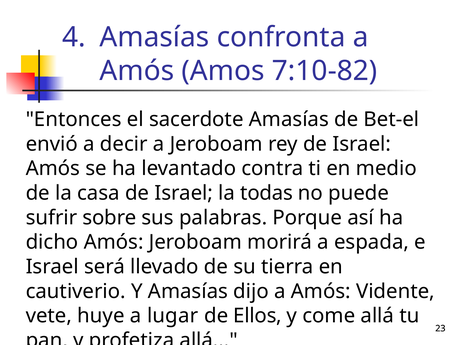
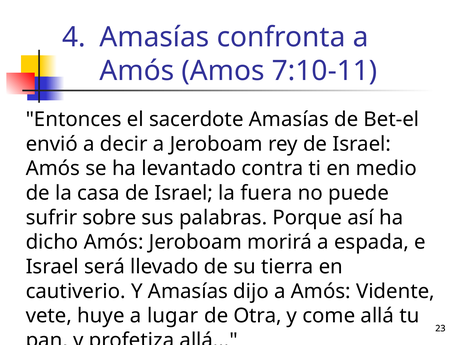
7:10-82: 7:10-82 -> 7:10-11 (325, 71)
todas: todas -> fuera (266, 193)
Ellos: Ellos -> Otra (258, 316)
